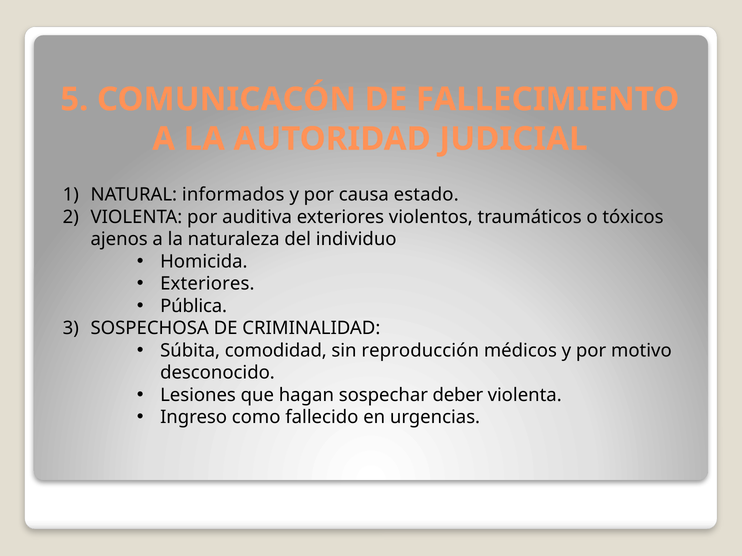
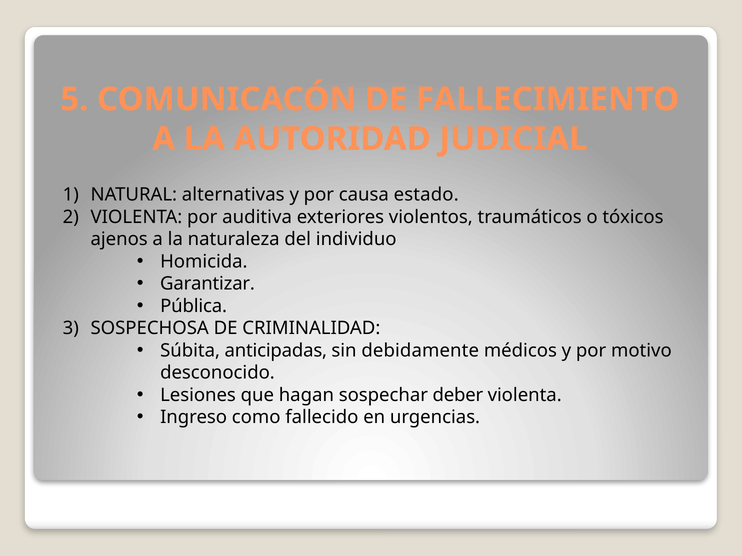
informados: informados -> alternativas (233, 195)
Exteriores: Exteriores -> Garantizar (208, 284)
comodidad: comodidad -> anticipadas (276, 351)
reproducción: reproducción -> debidamente (420, 351)
